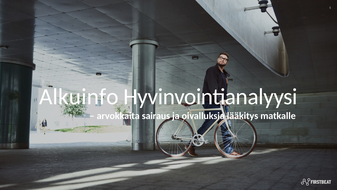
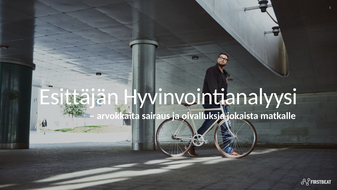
Alkuinfo: Alkuinfo -> Esittäjän (79, 97)
lääkitys: lääkitys -> jokaista (243, 116)
